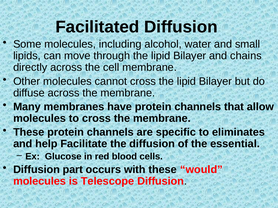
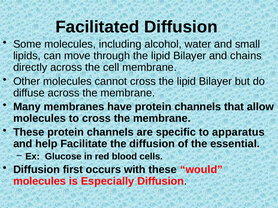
eliminates: eliminates -> apparatus (238, 132)
part: part -> first (73, 170)
Telescope: Telescope -> Especially (108, 182)
